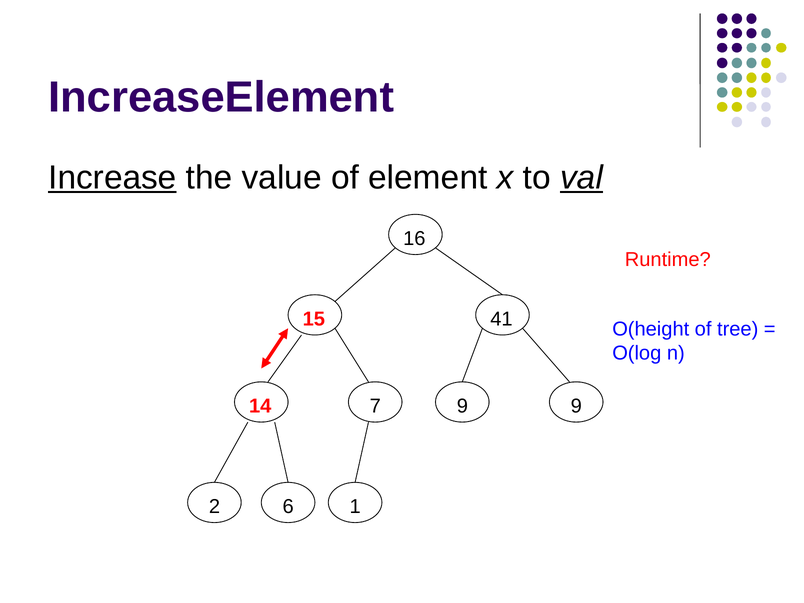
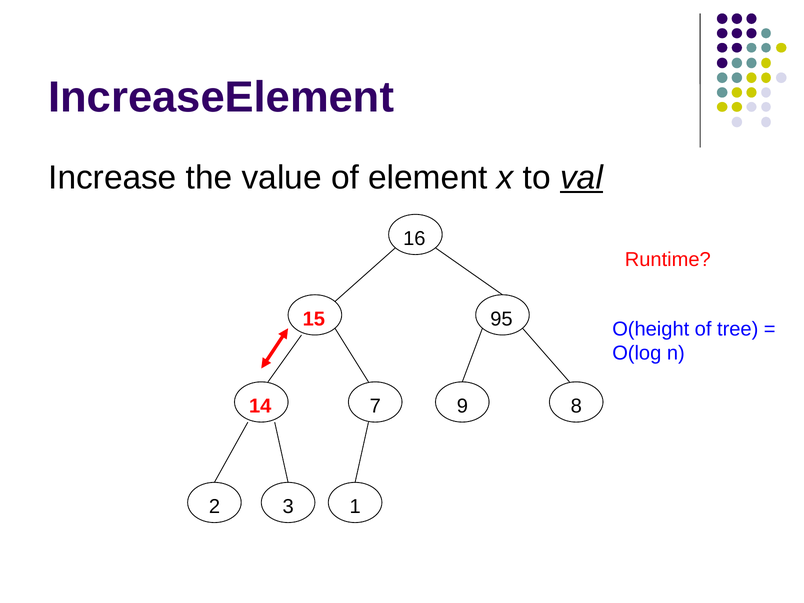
Increase underline: present -> none (112, 178)
41: 41 -> 95 (501, 319)
9 9: 9 -> 8 (576, 406)
6: 6 -> 3 (288, 507)
